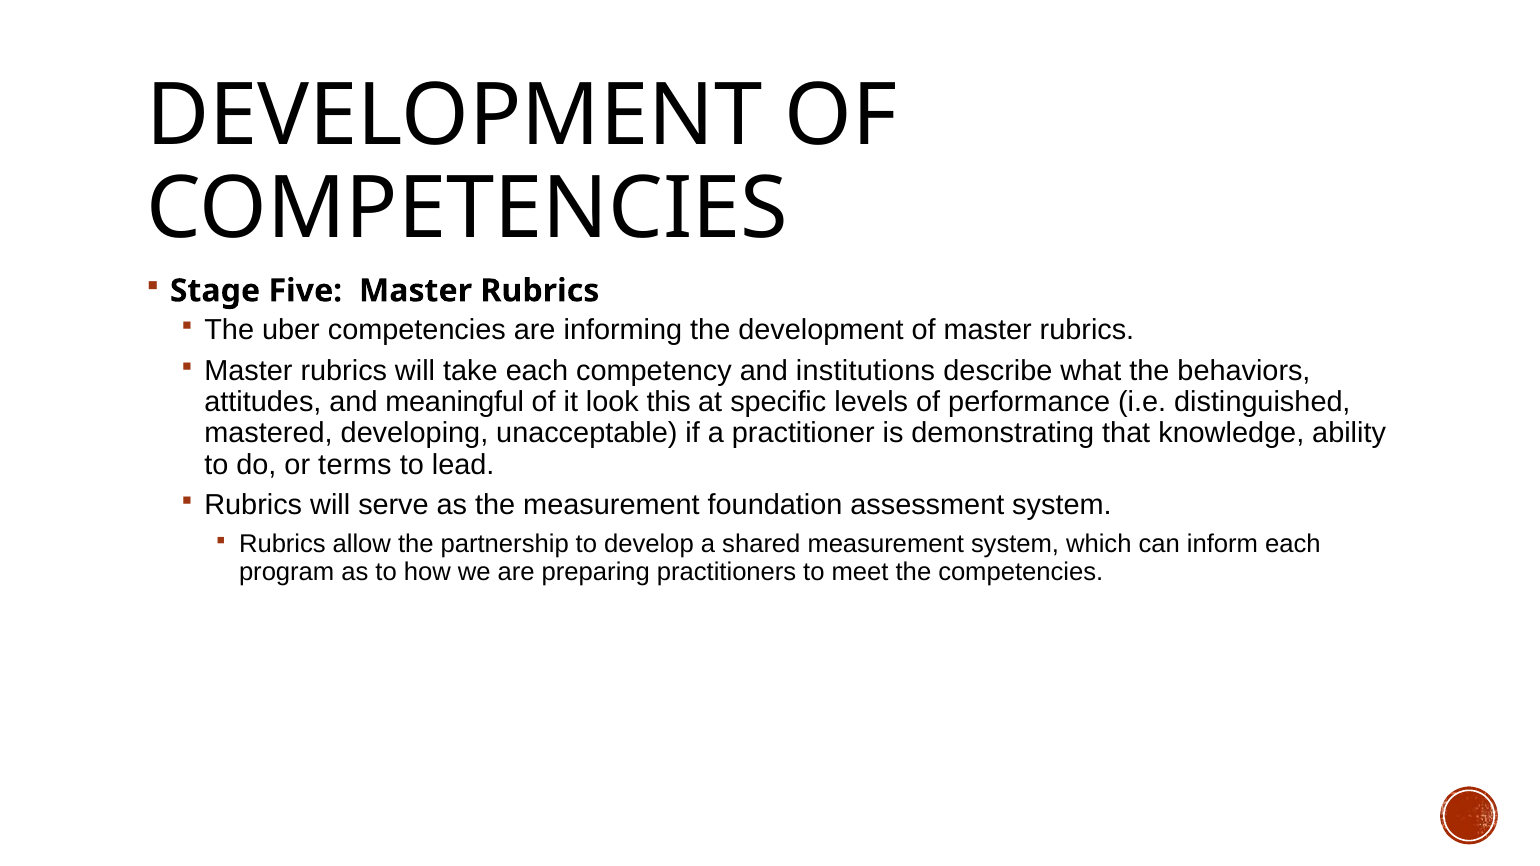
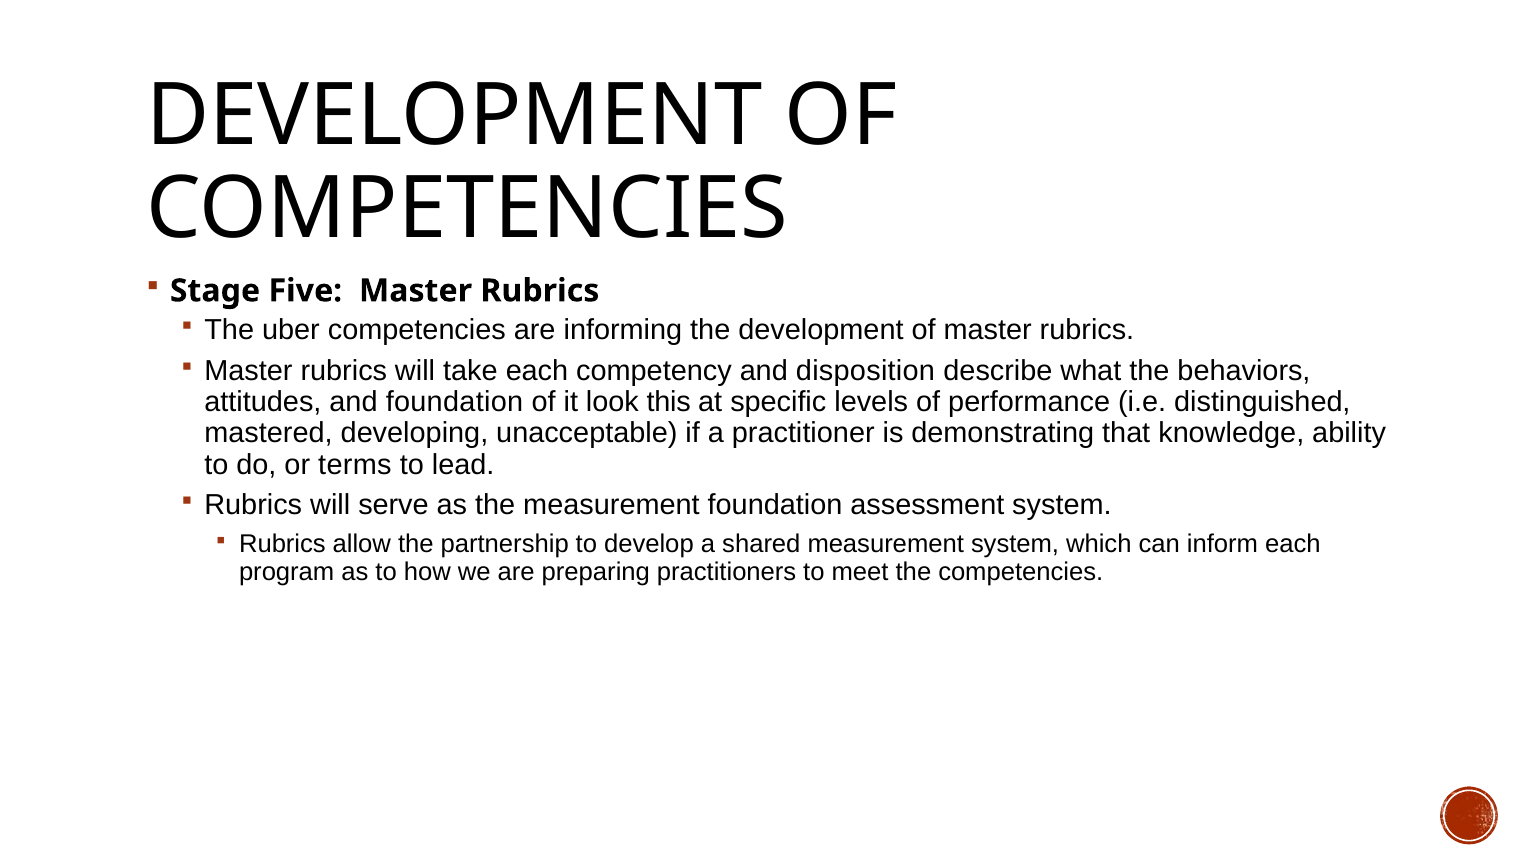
institutions: institutions -> disposition (865, 371)
and meaningful: meaningful -> foundation (454, 402)
